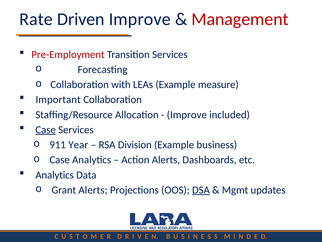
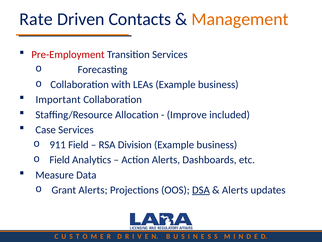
Driven Improve: Improve -> Contacts (140, 19)
Management colour: red -> orange (240, 19)
LEAs Example measure: measure -> business (218, 84)
Case underline: present -> none (46, 130)
911 Year: Year -> Field (78, 145)
Case: Case -> Field (60, 160)
Analytics: Analytics -> Measure (55, 175)
Mgmt: Mgmt -> Alerts (235, 190)
